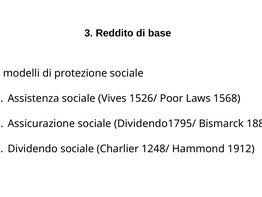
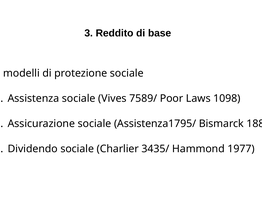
1526/: 1526/ -> 7589/ (143, 98)
1568: 1568 -> 1098 (227, 98)
Dividendo1795/: Dividendo1795/ -> Assistenza1795/ (155, 123)
1248/: 1248/ -> 3435/ (155, 148)
1912: 1912 -> 1977 (241, 148)
